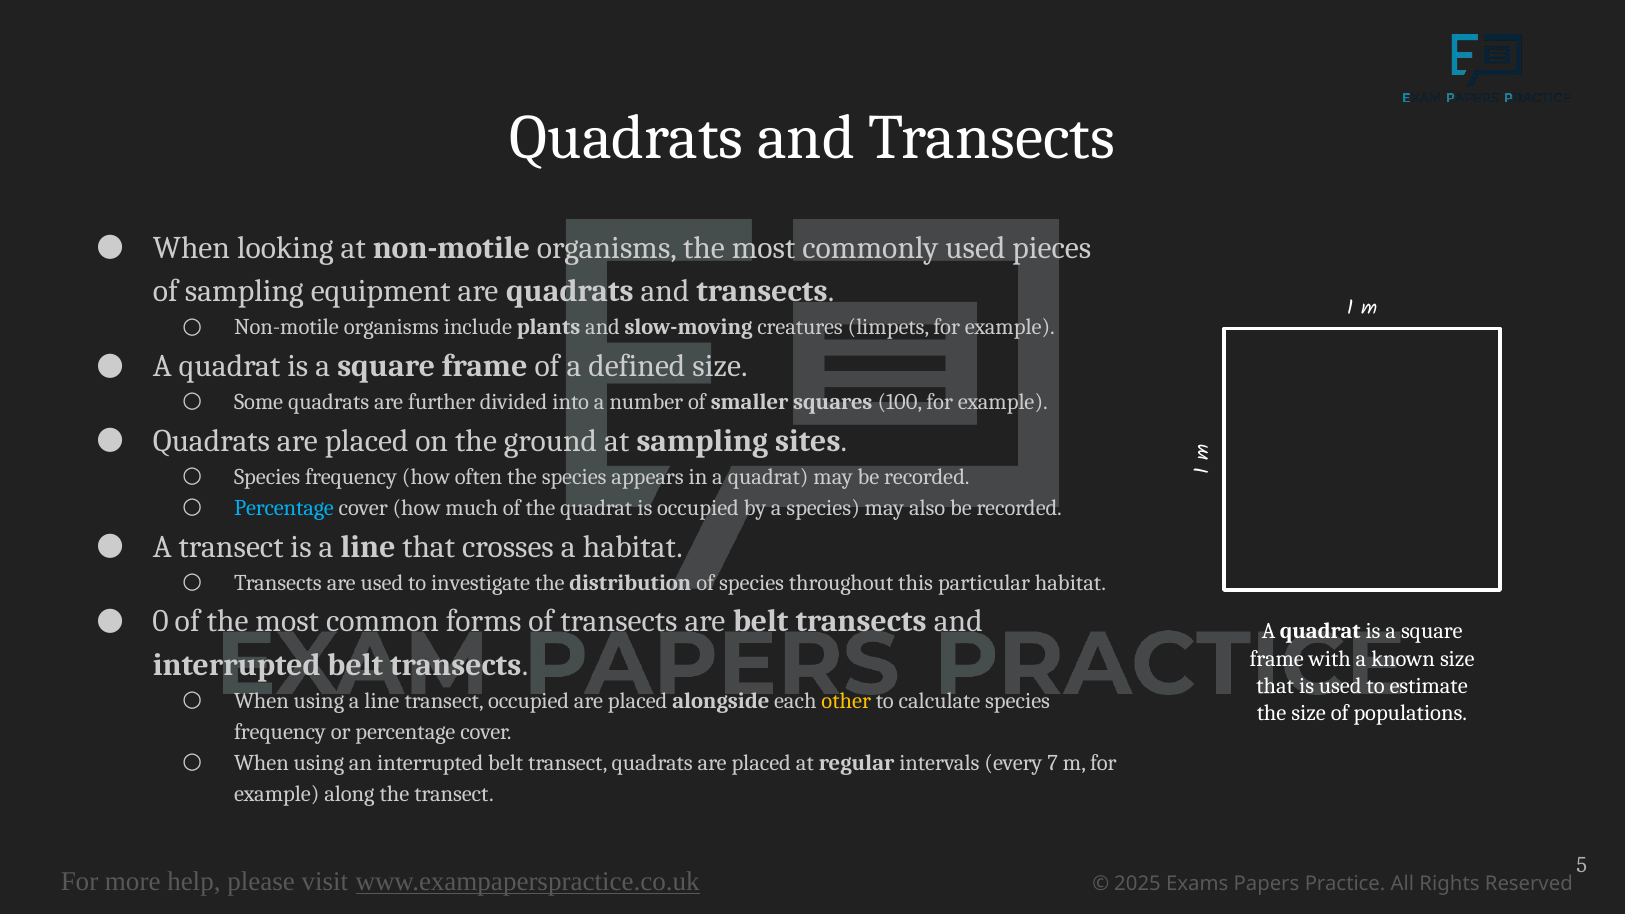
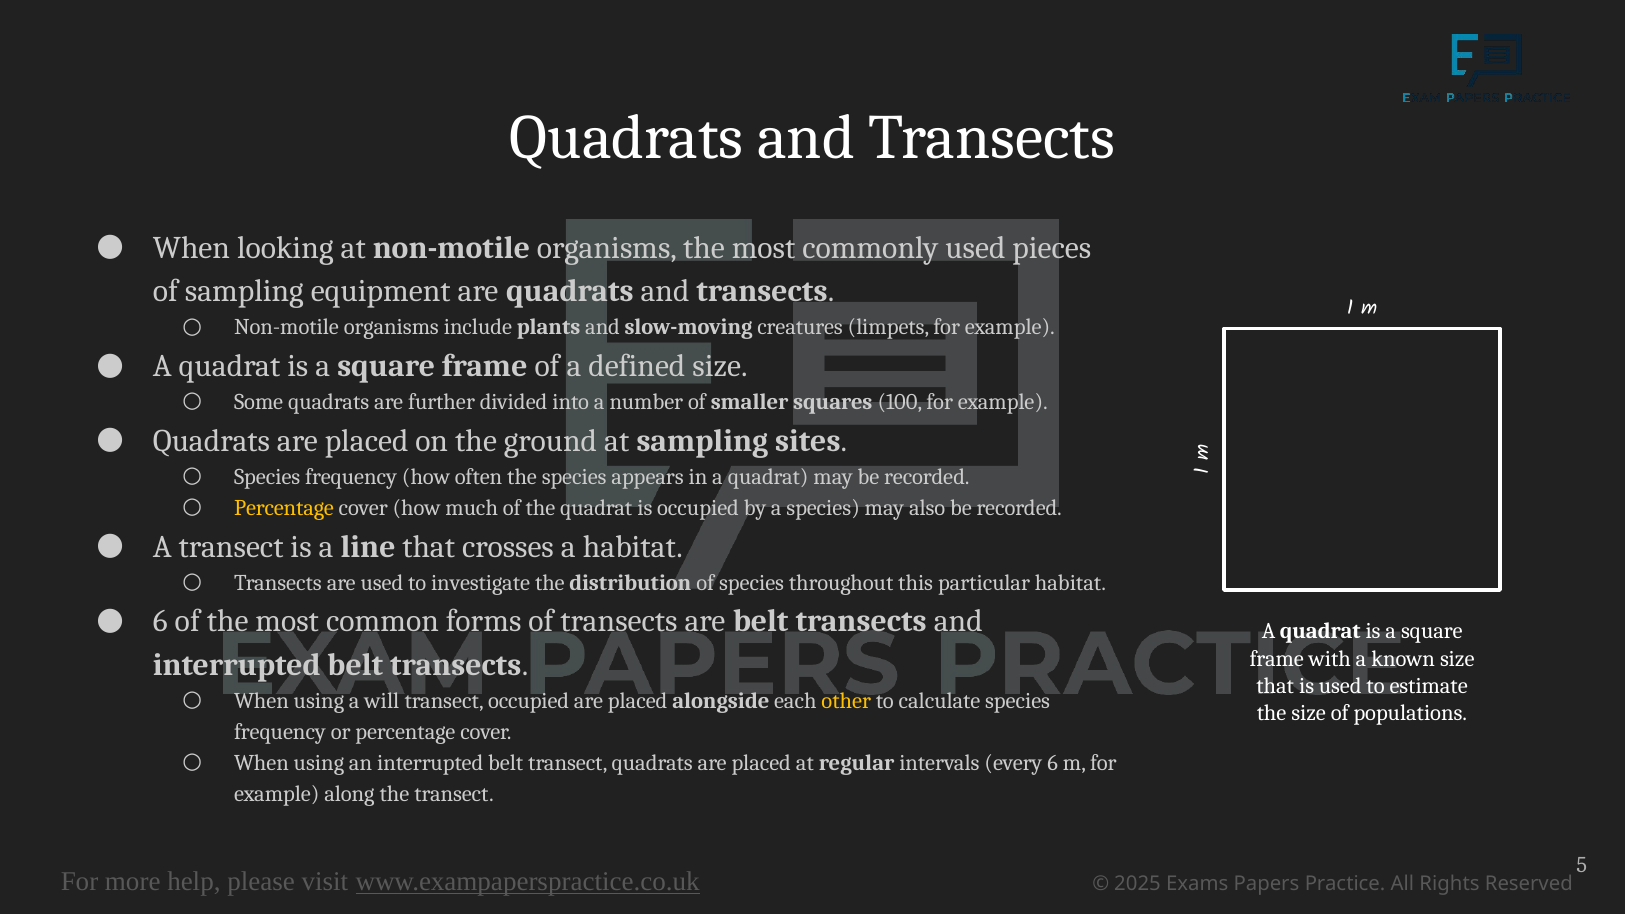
Percentage colour: light blue -> yellow (284, 508)
0: 0 -> 6 (160, 621)
using a line: line -> will (382, 701)
every 7: 7 -> 6 (1053, 763)
